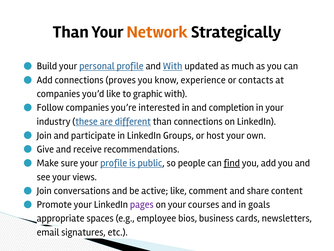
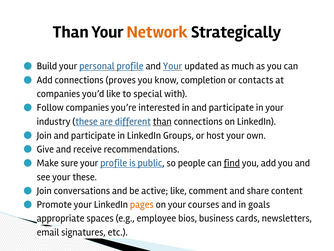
and With: With -> Your (173, 66)
experience: experience -> completion (203, 80)
graphic: graphic -> special (148, 94)
in and completion: completion -> participate (231, 107)
than underline: none -> present (162, 121)
your views: views -> these (85, 177)
pages colour: purple -> orange (142, 204)
